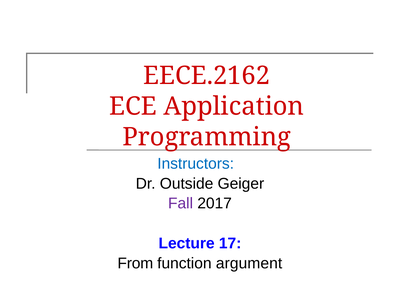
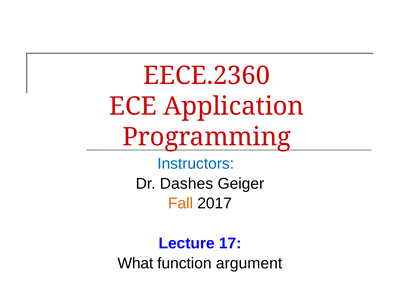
EECE.2162: EECE.2162 -> EECE.2360 (207, 76)
Outside: Outside -> Dashes (186, 184)
Fall colour: purple -> orange (181, 203)
From: From -> What (135, 263)
